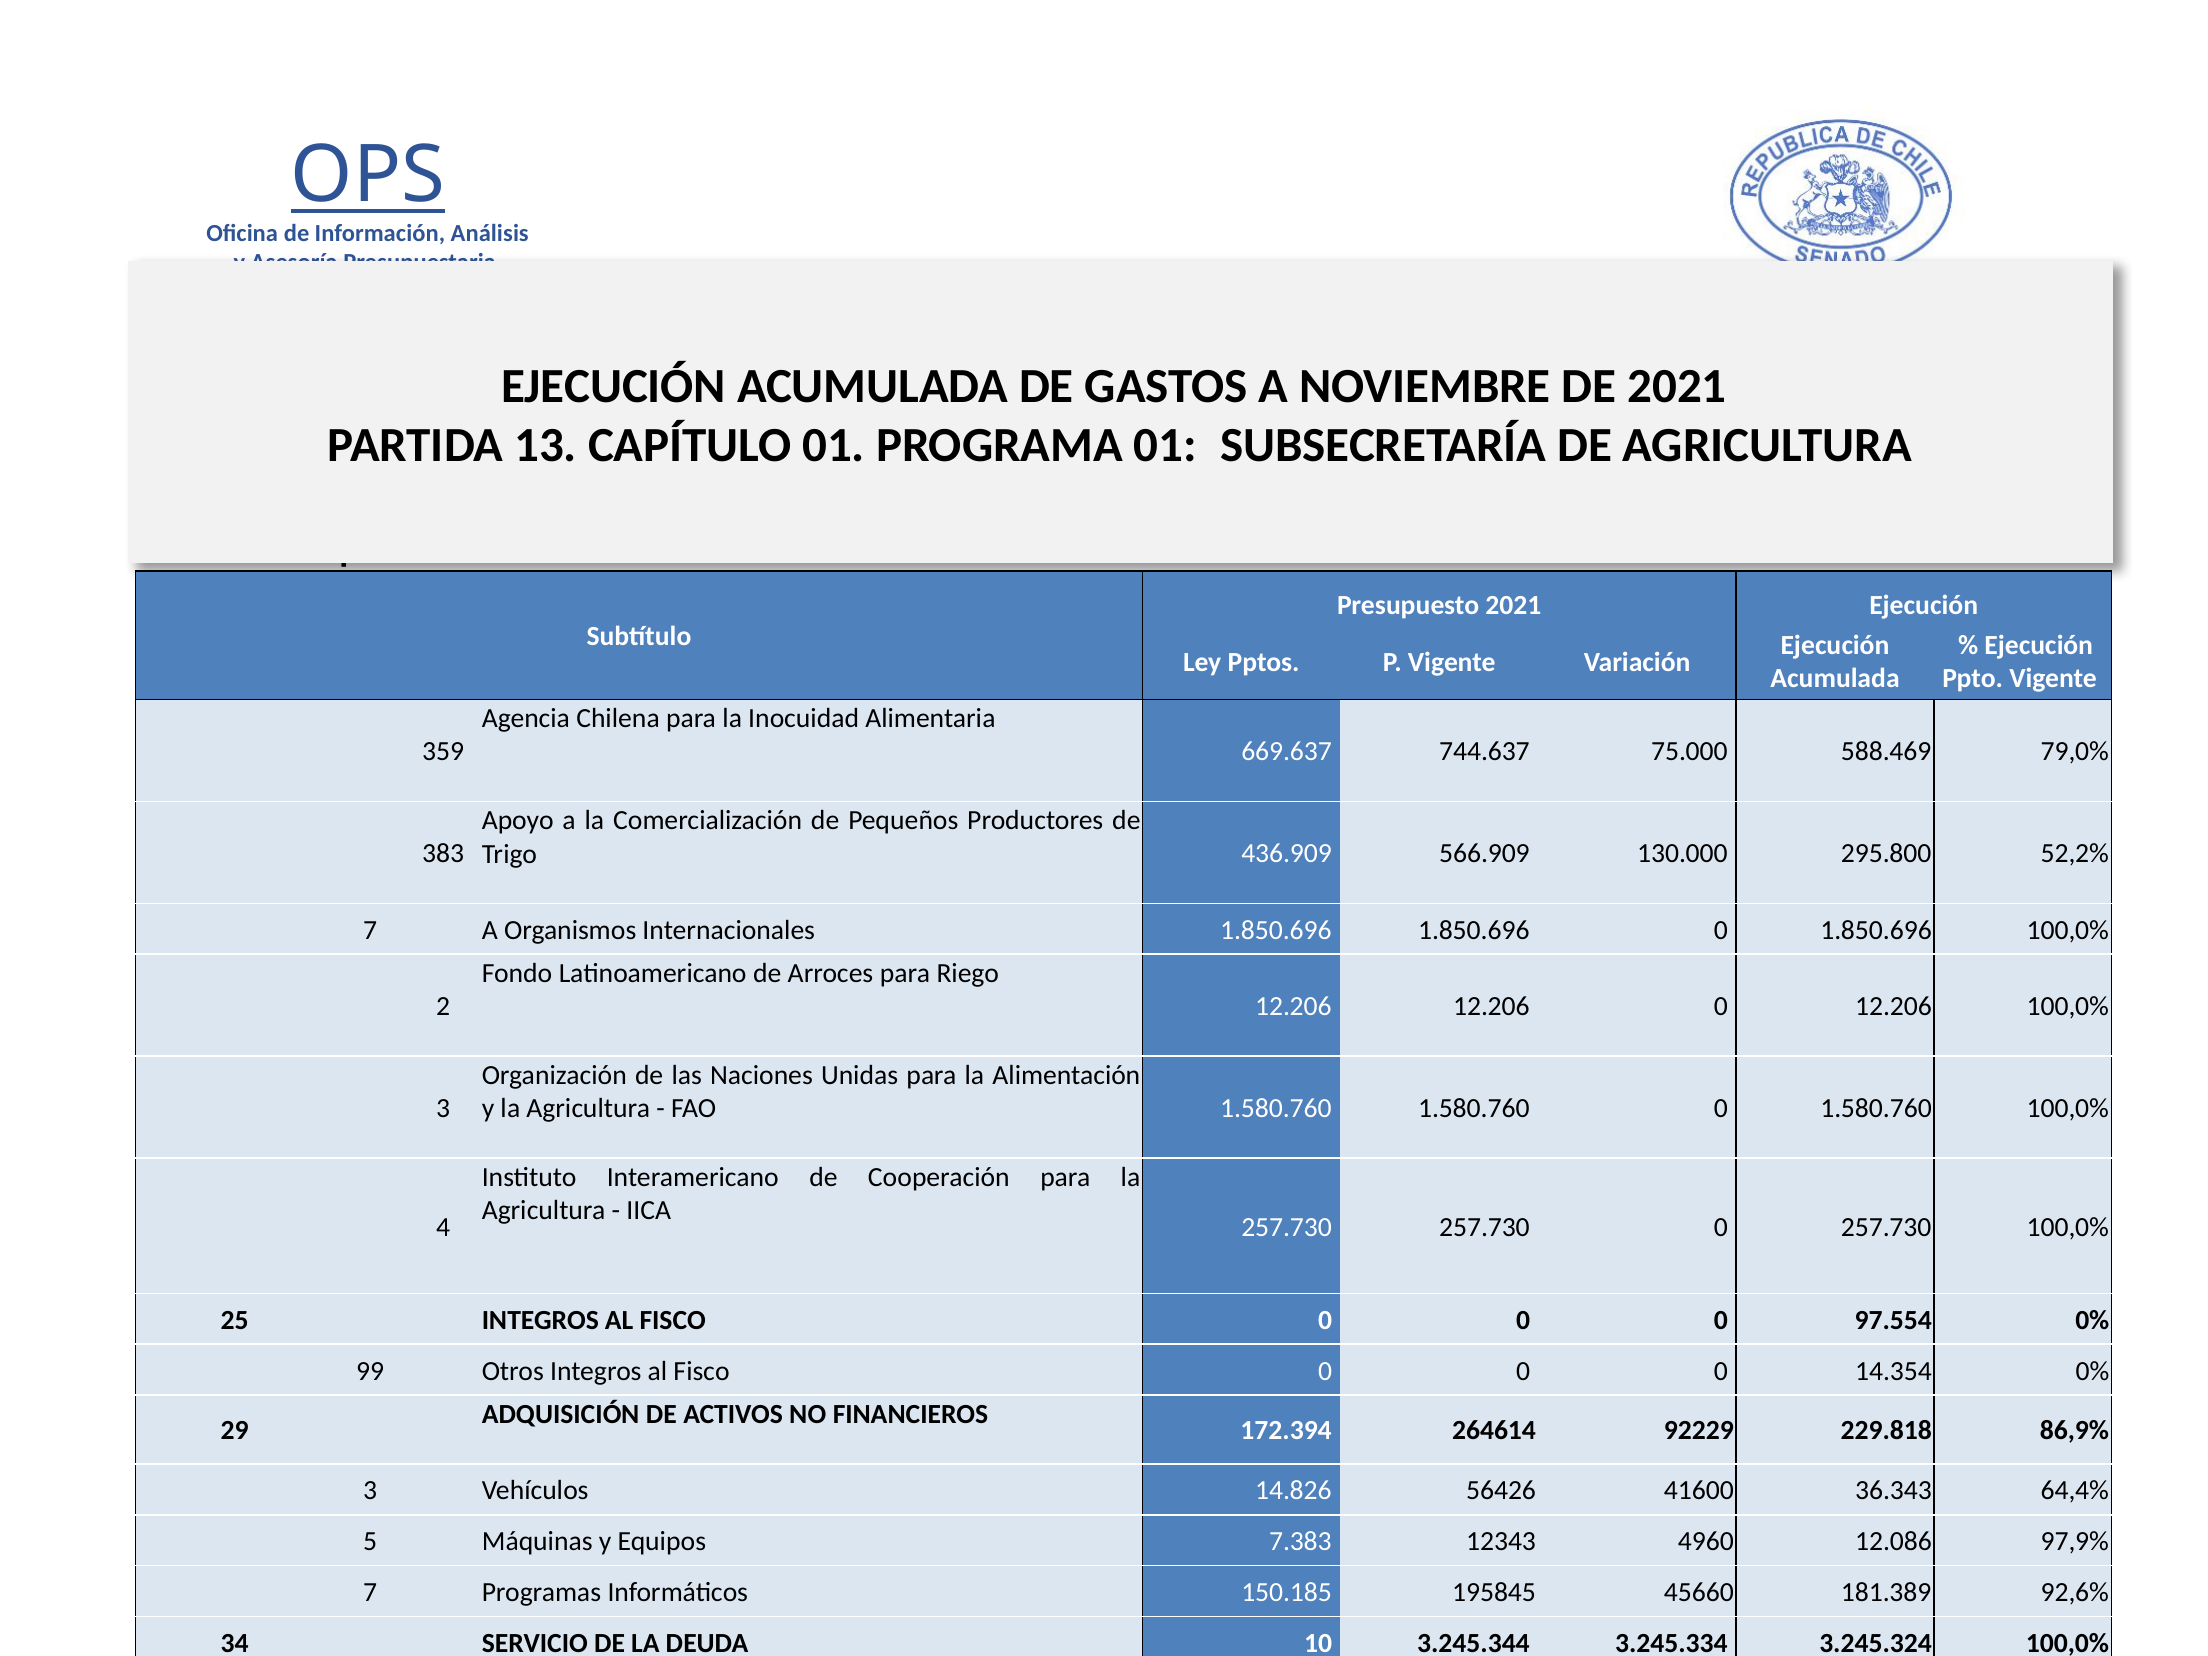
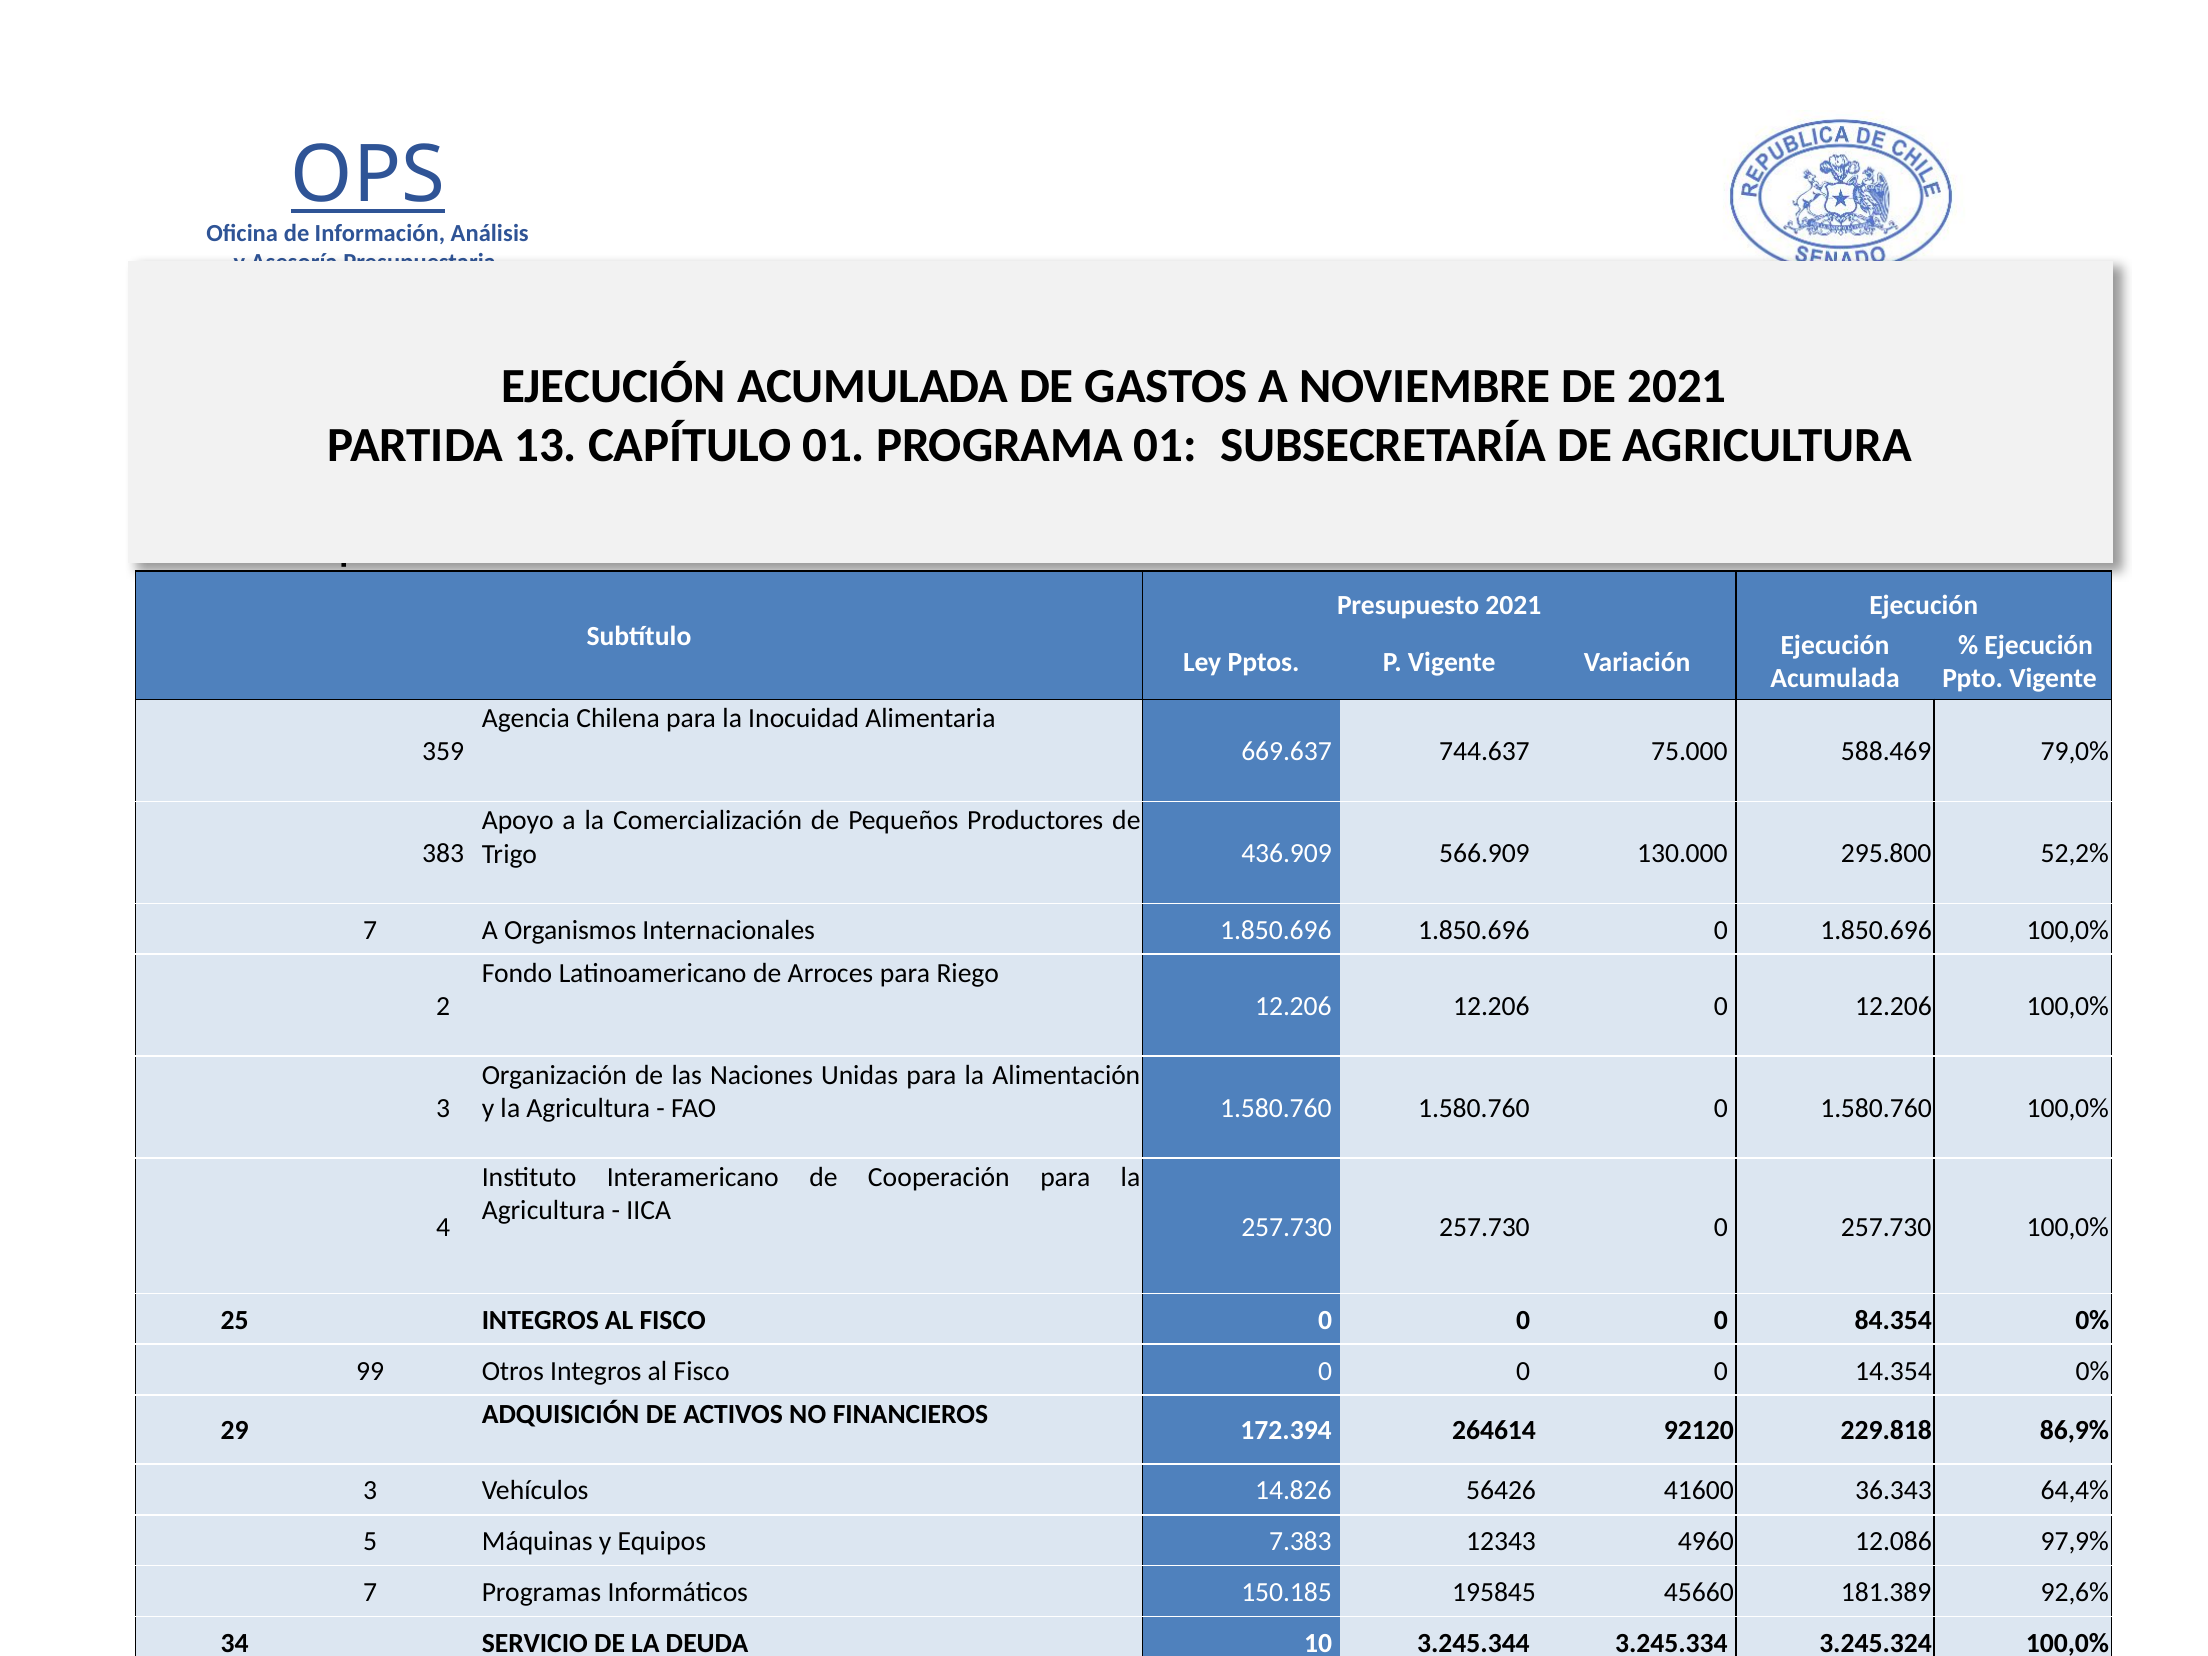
97.554: 97.554 -> 84.354 (1893, 1320)
92229: 92229 -> 92120 (1699, 1431)
